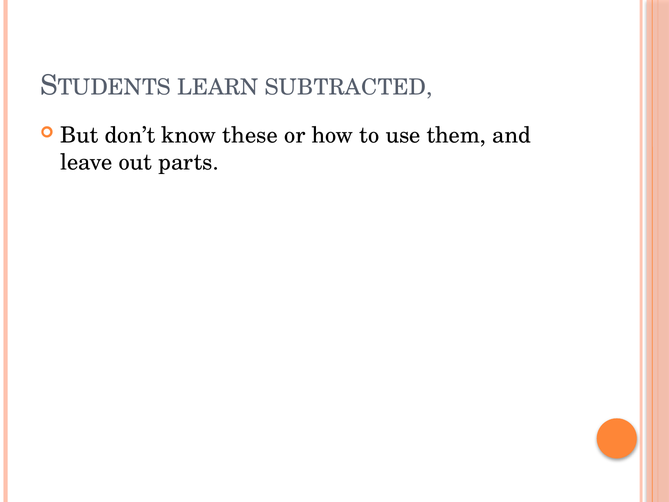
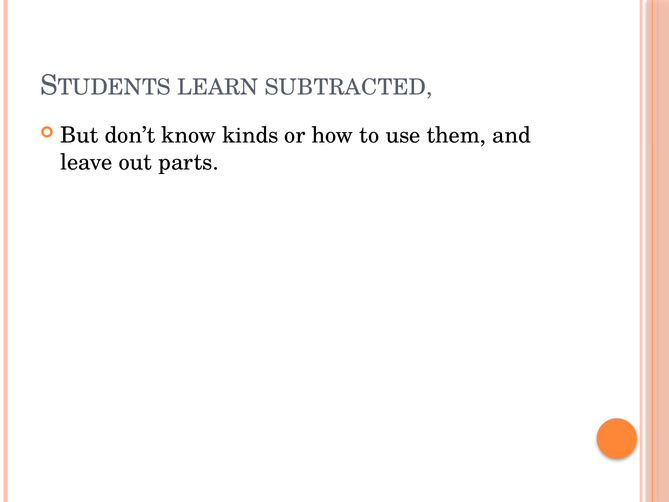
these: these -> kinds (250, 135)
